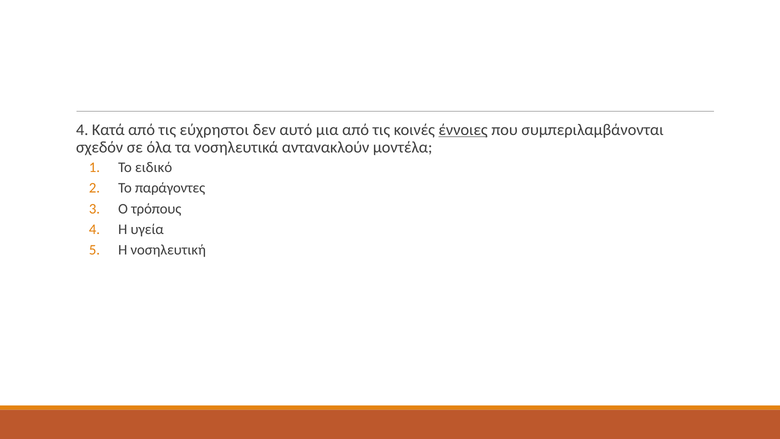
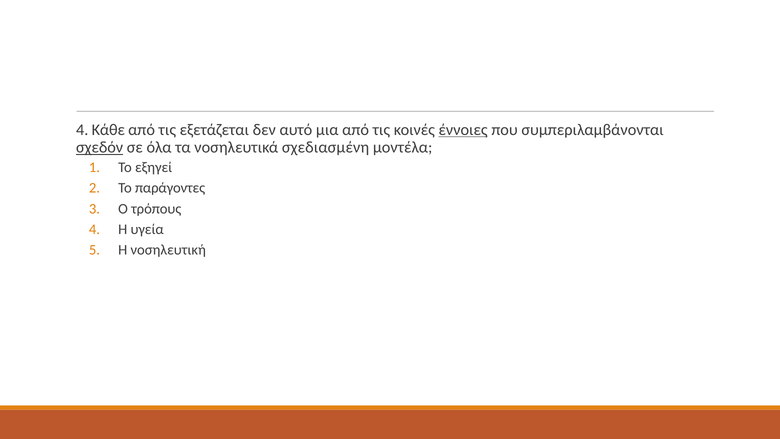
Κατά: Κατά -> Κάθε (108, 130)
εύχρηστοι: εύχρηστοι -> εξετάζεται (214, 130)
σχεδόν underline: none -> present (100, 147)
αντανακλούν: αντανακλούν -> σχεδιασμένη (326, 147)
ειδικό: ειδικό -> εξηγεί (154, 167)
